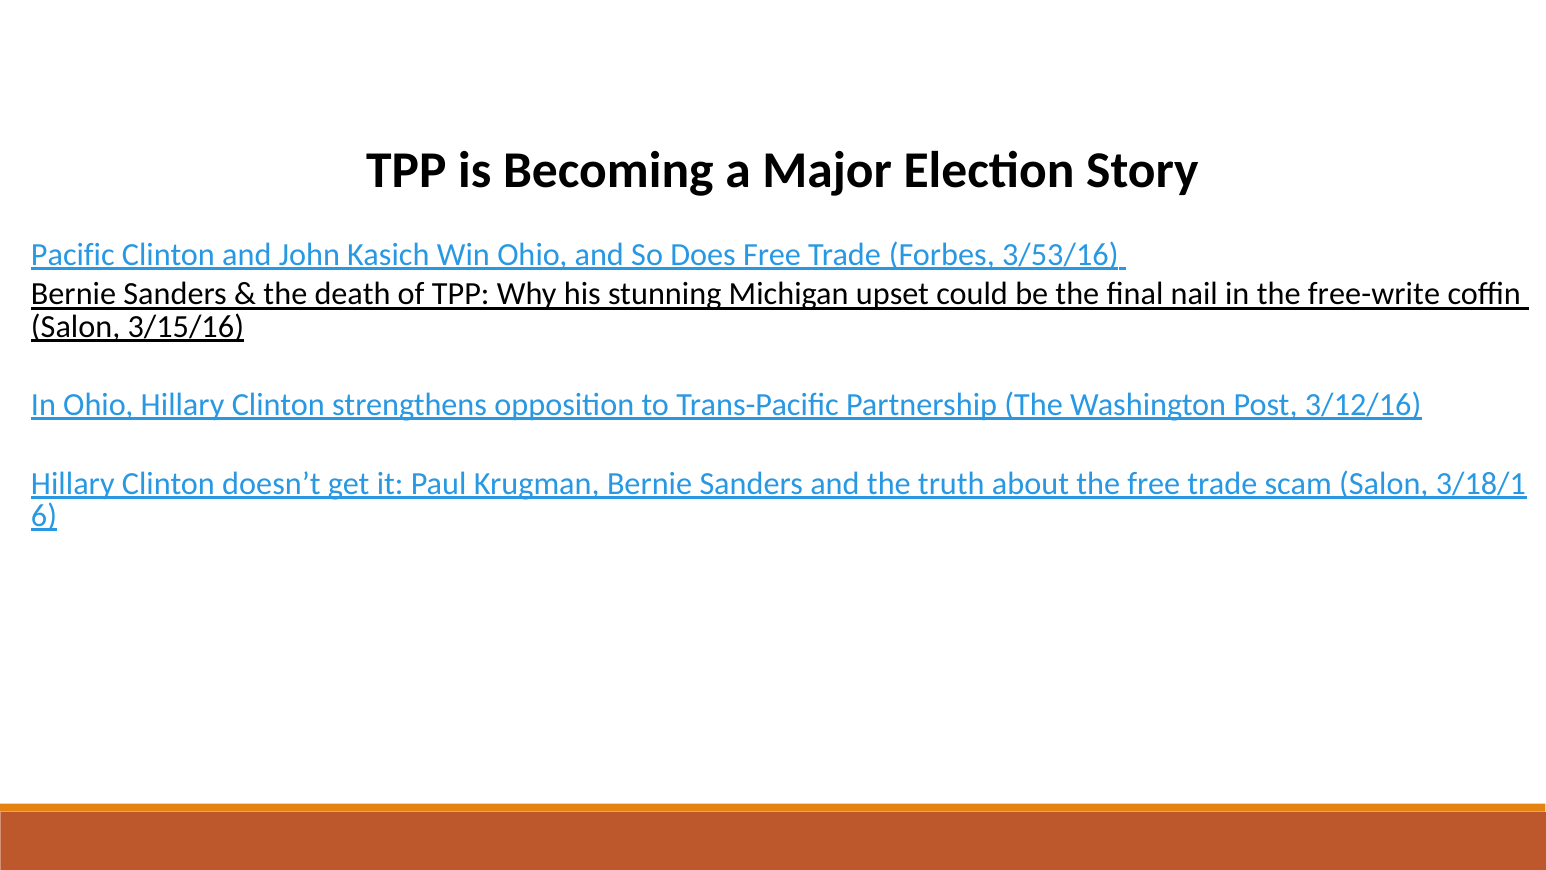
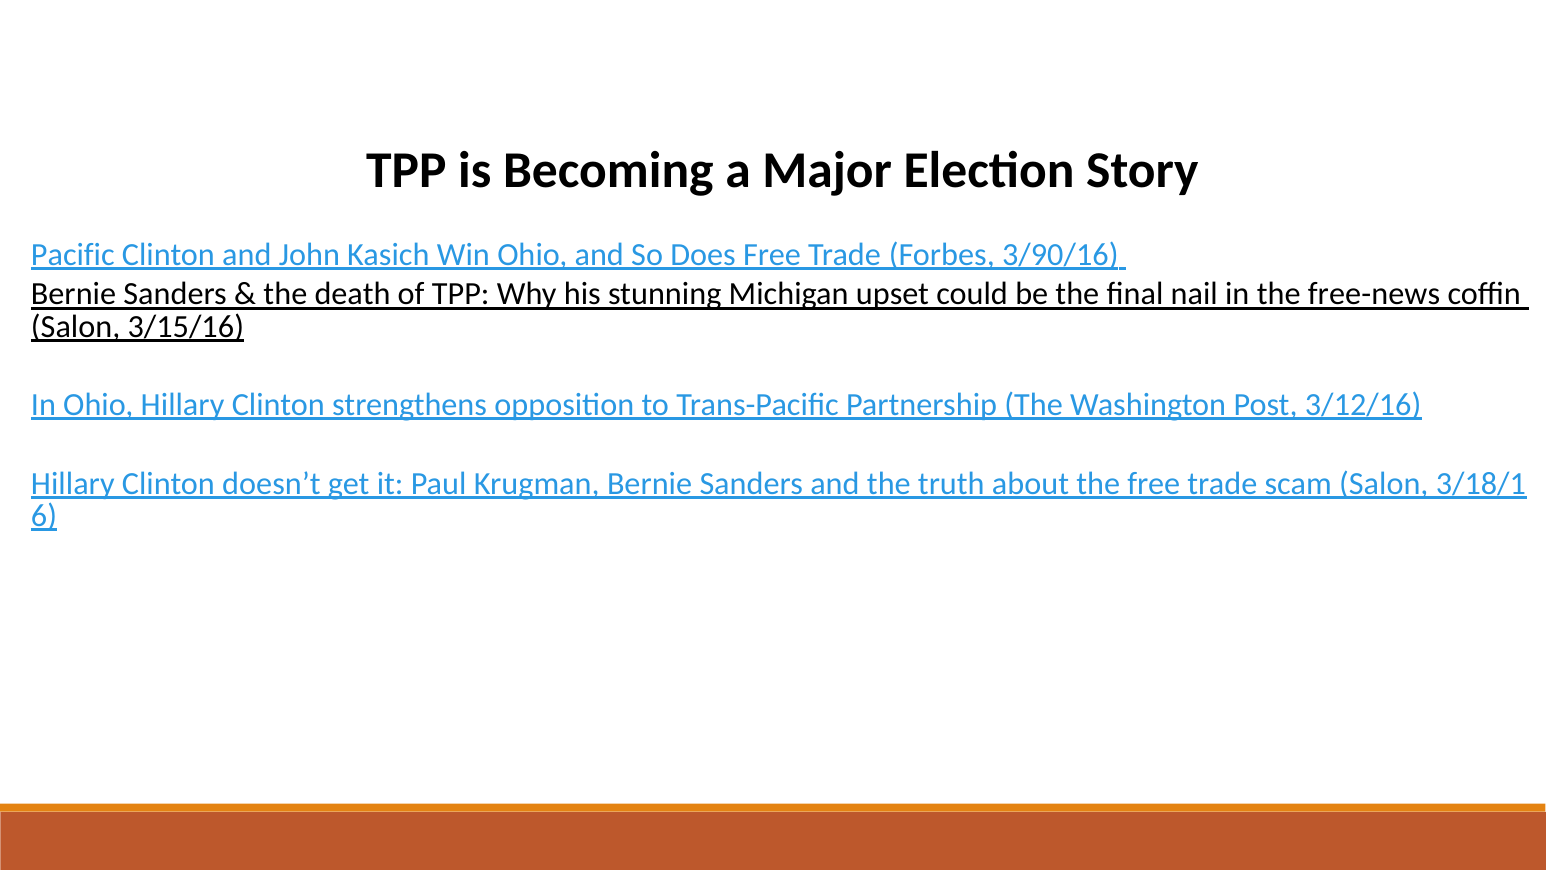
3/53/16: 3/53/16 -> 3/90/16 (1060, 255)
free-write: free-write -> free-news (1374, 294)
